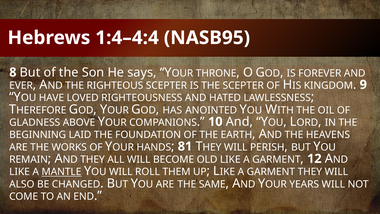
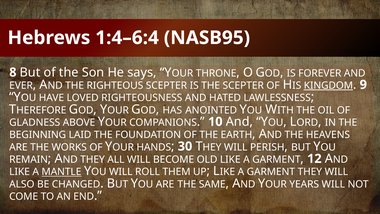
1:4–4:4: 1:4–4:4 -> 1:4–6:4 (127, 38)
KINGDOM underline: none -> present (328, 85)
81: 81 -> 30 (185, 146)
